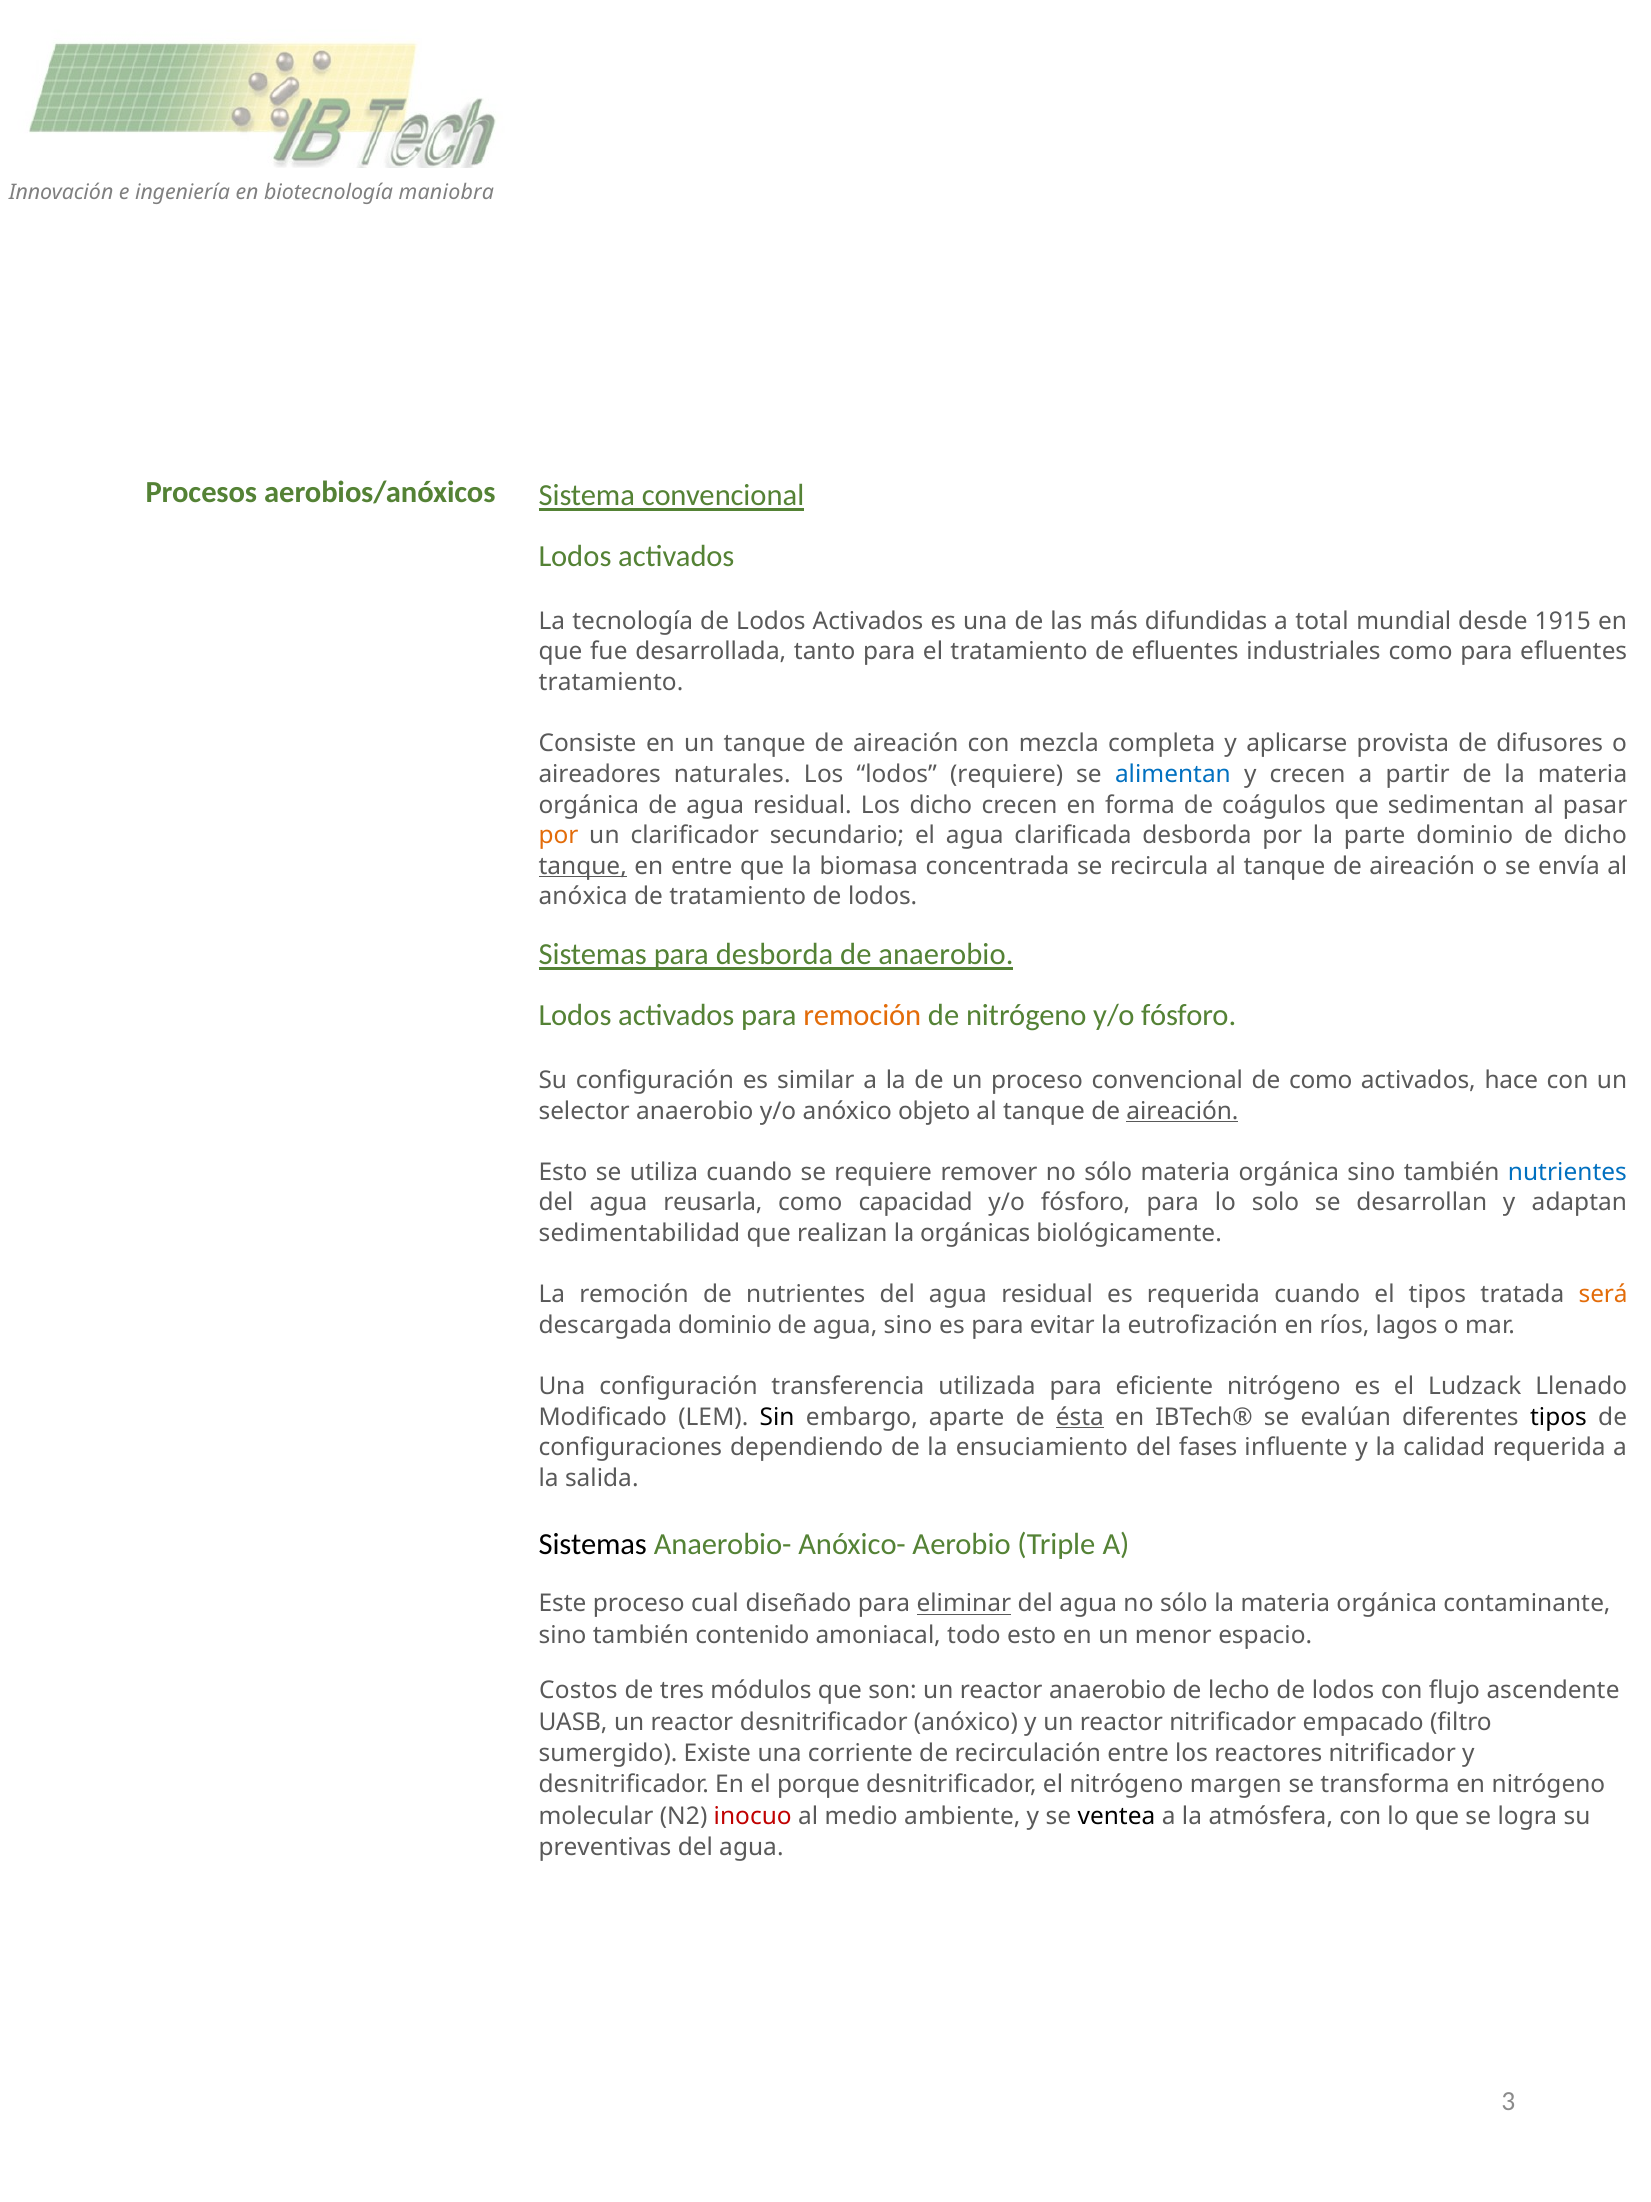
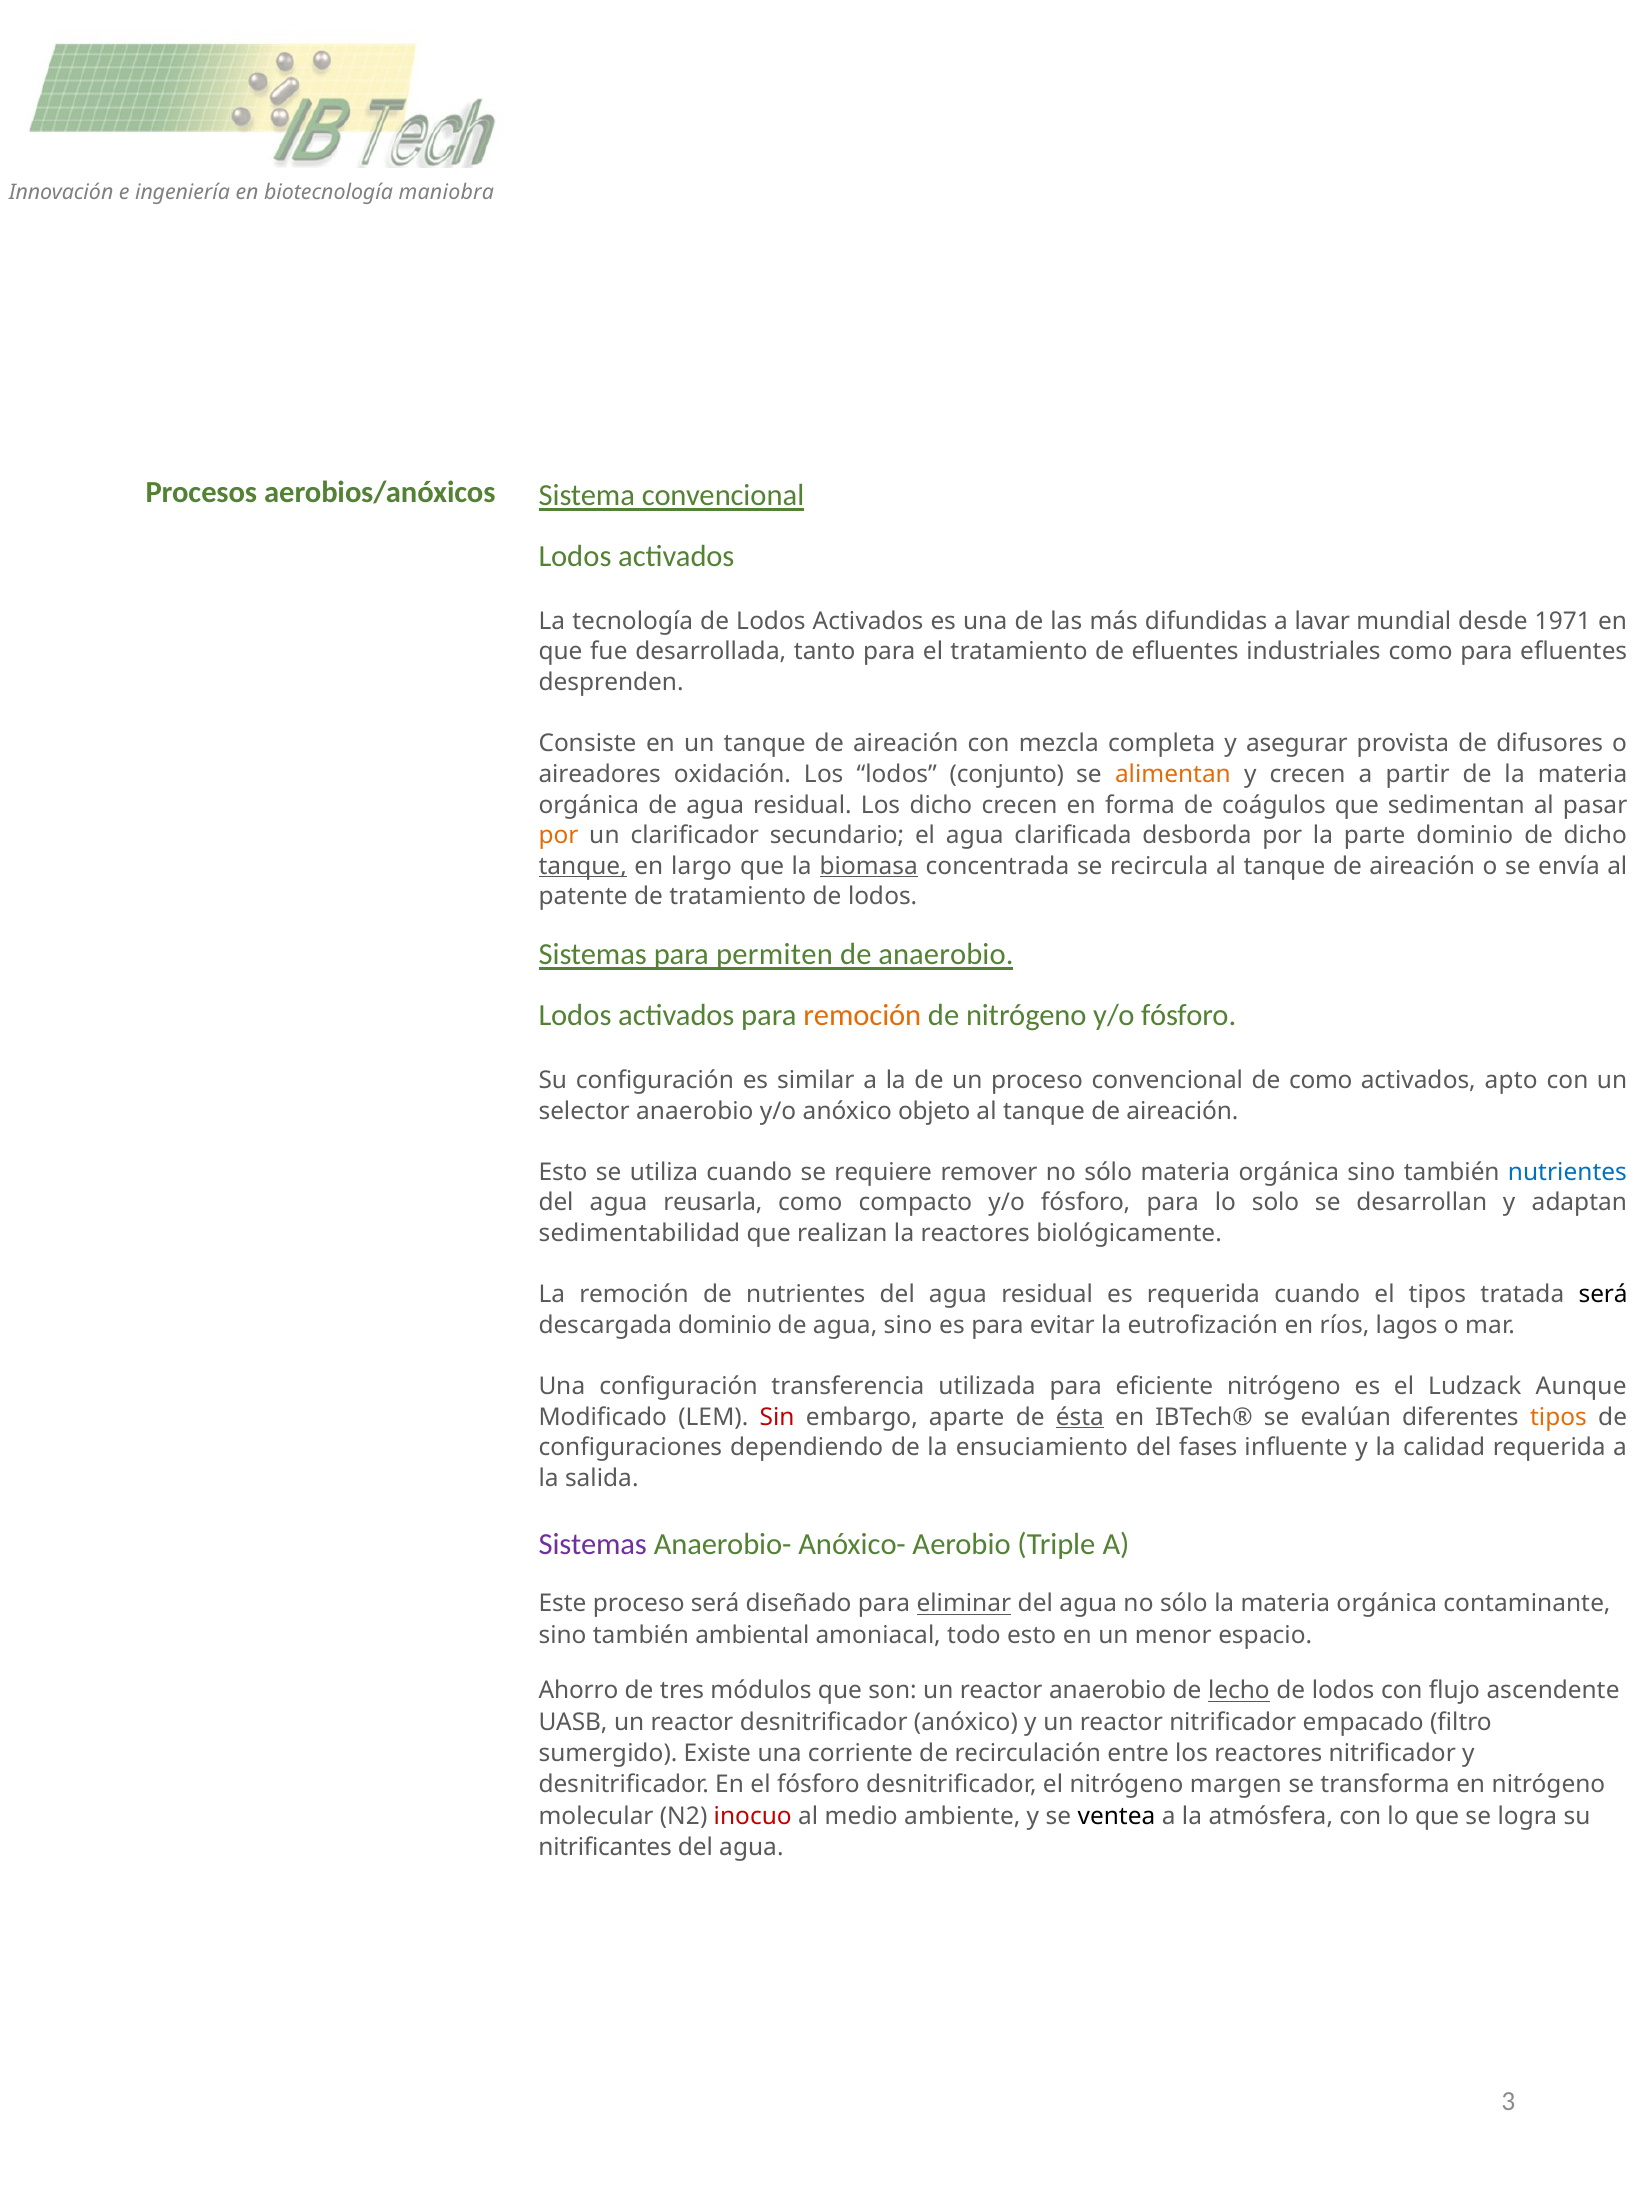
total: total -> lavar (1322, 621)
1915: 1915 -> 1971 (1563, 621)
tratamiento: tratamiento -> desprenden (611, 682)
aplicarse: aplicarse -> asegurar (1297, 744)
naturales: naturales -> oxidación (732, 774)
lodos requiere: requiere -> conjunto (1007, 774)
alimentan colour: blue -> orange (1173, 774)
en entre: entre -> largo (702, 866)
biomasa underline: none -> present (869, 866)
anóxica: anóxica -> patente (583, 896)
para desborda: desborda -> permiten (775, 954)
hace: hace -> apto (1511, 1080)
aireación underline: present -> none (1182, 1111)
capacidad: capacidad -> compacto (915, 1202)
la orgánicas: orgánicas -> reactores (975, 1233)
será colour: orange -> black (1603, 1294)
Llenado: Llenado -> Aunque (1581, 1386)
Sin colour: black -> red (777, 1417)
tipos colour: black -> orange (1558, 1417)
Sistemas colour: black -> purple (593, 1544)
proceso cual: cual -> será (715, 1603)
contenido: contenido -> ambiental (752, 1635)
Costos: Costos -> Ahorro (579, 1690)
lecho underline: none -> present (1239, 1690)
el porque: porque -> fósforo (818, 1784)
preventivas: preventivas -> nitrificantes (605, 1847)
